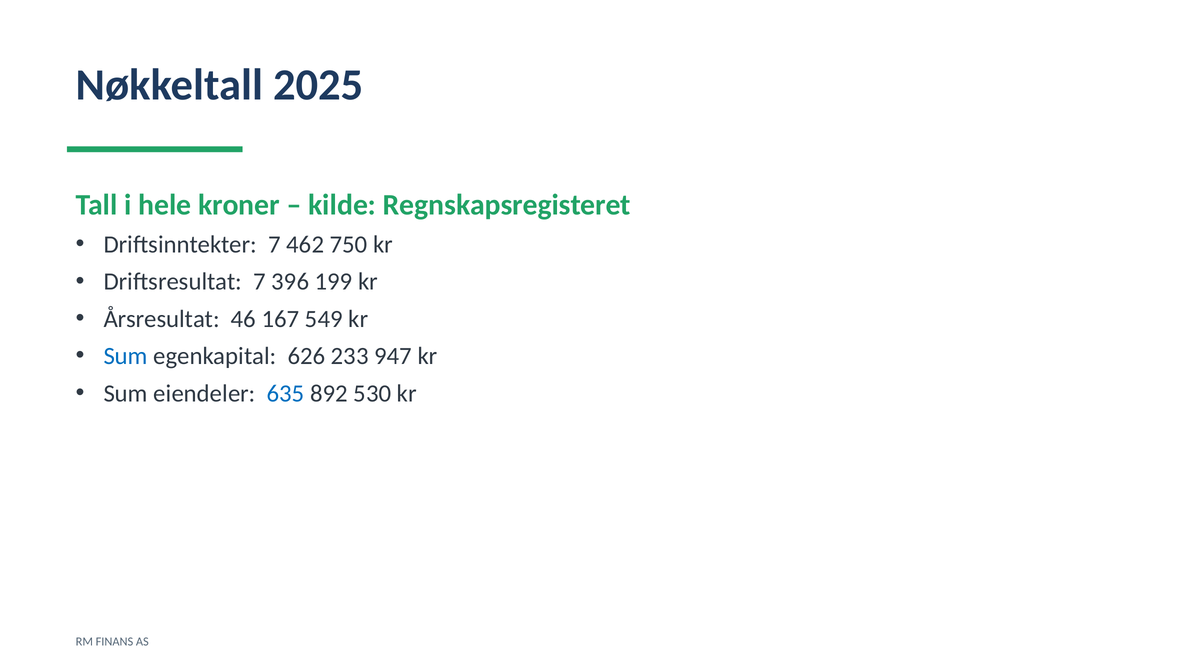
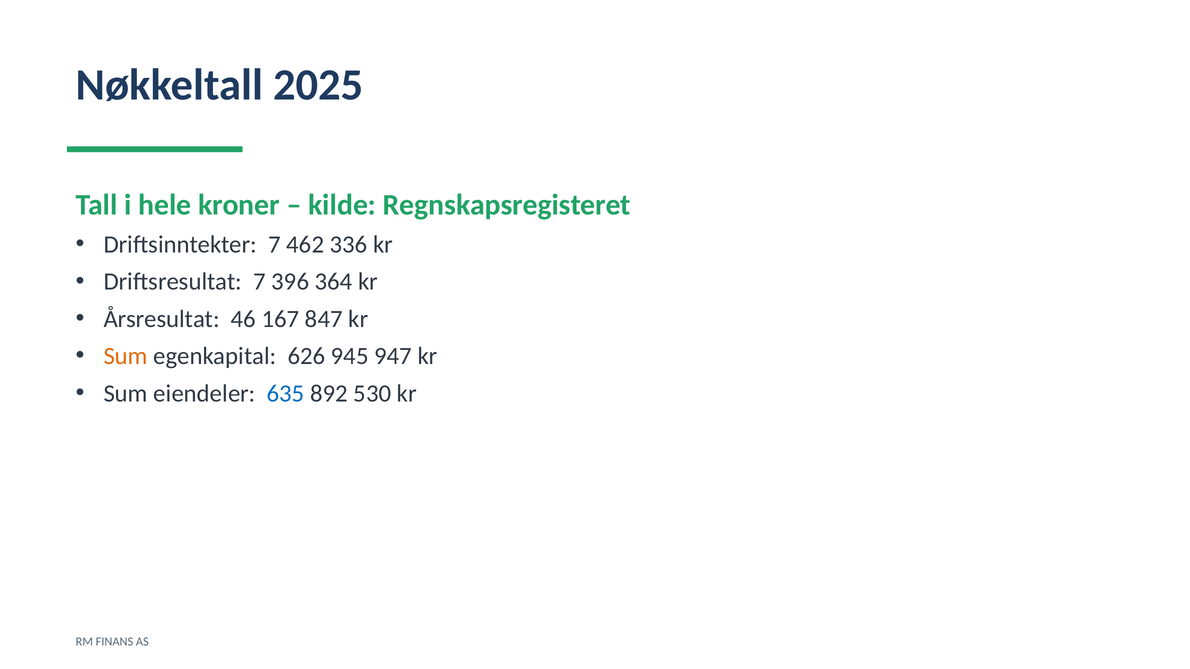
750: 750 -> 336 (349, 245)
199: 199 -> 364 (334, 282)
549: 549 -> 847 (324, 319)
Sum colour: blue -> orange (126, 356)
233: 233 -> 945 (350, 356)
